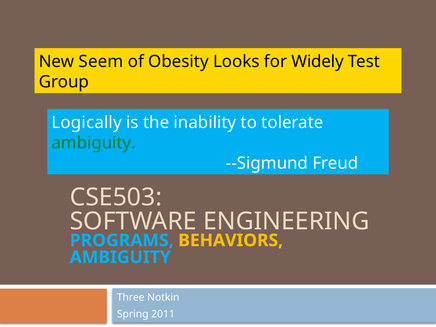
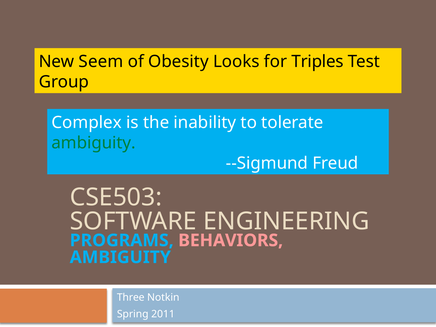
Widely: Widely -> Triples (318, 62)
Logically: Logically -> Complex (87, 122)
BEHAVIORS colour: yellow -> pink (231, 240)
